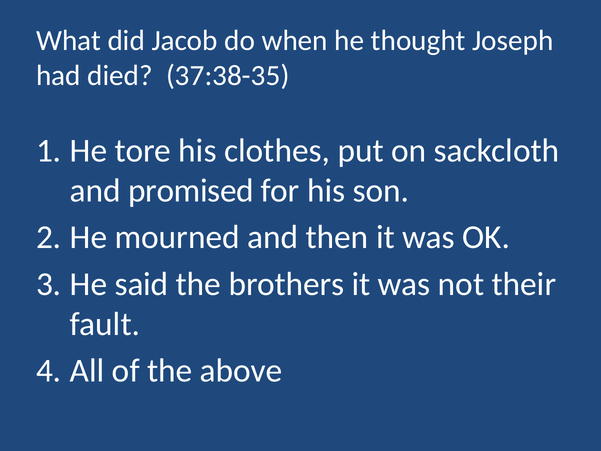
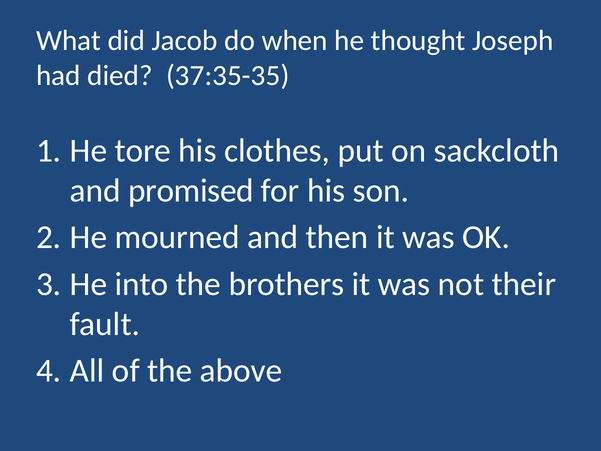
37:38-35: 37:38-35 -> 37:35-35 (228, 76)
said: said -> into (142, 284)
